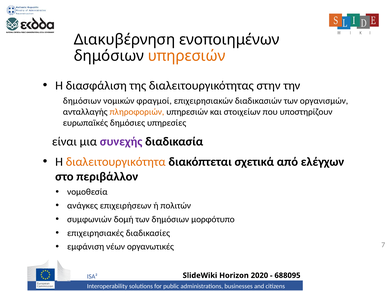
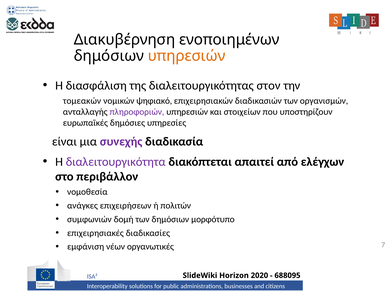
στην: στην -> στον (269, 86)
δημόσιων: δημόσιων -> τομεακών (82, 101)
φραγμοί: φραγμοί -> ψηφιακό (154, 101)
πληροφοριών colour: orange -> purple (137, 112)
διαλειτουργικότητα colour: orange -> purple (116, 162)
σχετικά: σχετικά -> απαιτεί (254, 162)
